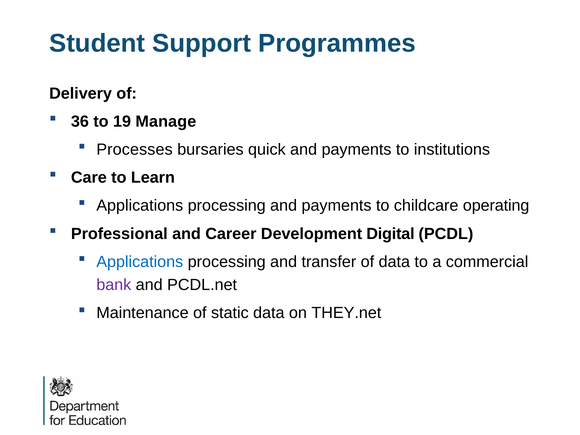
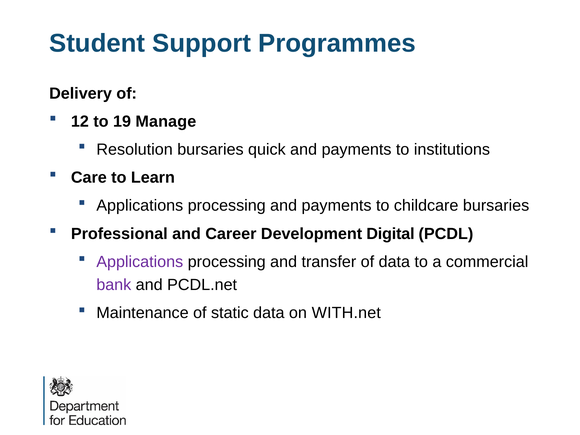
36: 36 -> 12 (80, 122)
Processes: Processes -> Resolution (135, 150)
childcare operating: operating -> bursaries (496, 206)
Applications colour: blue -> purple (140, 262)
THEY.net: THEY.net -> WITH.net (346, 313)
